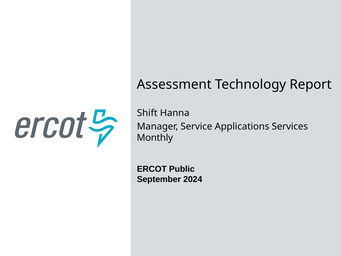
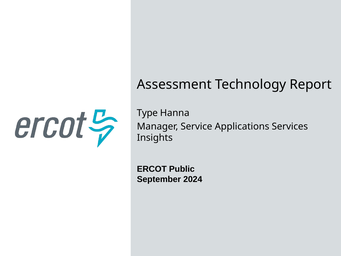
Shift: Shift -> Type (147, 113)
Monthly: Monthly -> Insights (155, 138)
